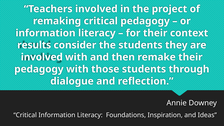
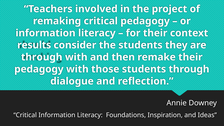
involved: involved -> through (42, 57)
